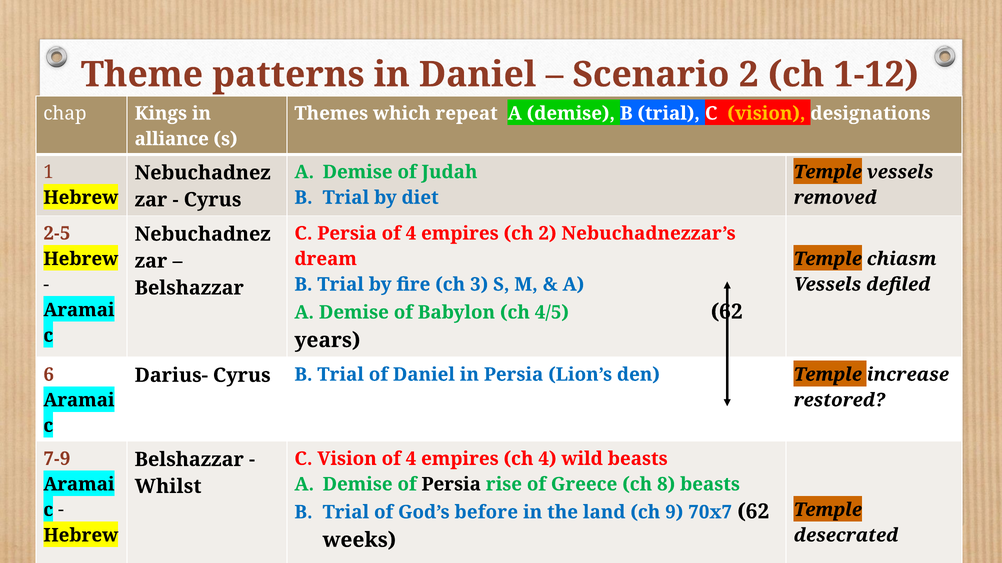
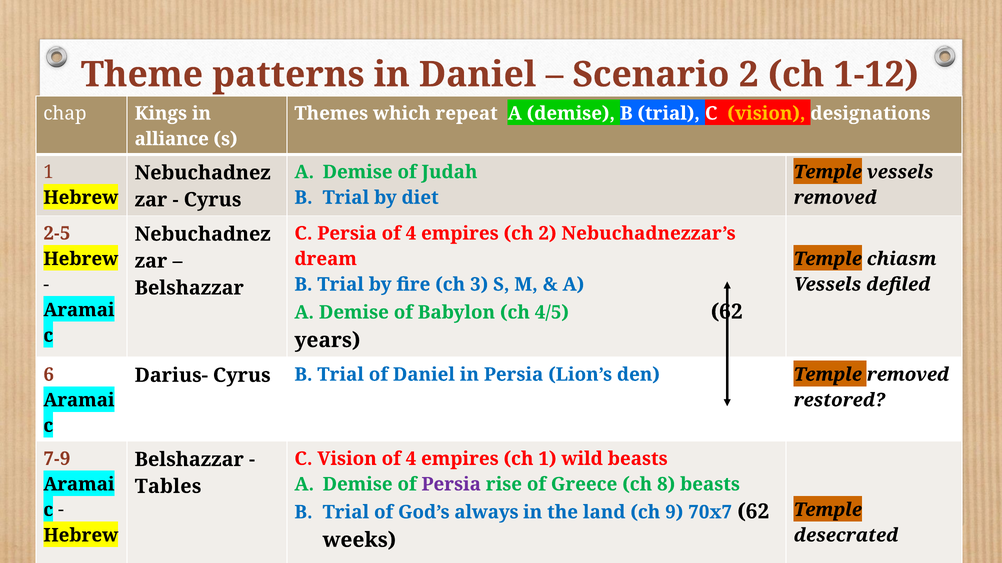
Temple increase: increase -> removed (908, 375)
ch 4: 4 -> 1 (547, 459)
Persia colour: black -> purple (451, 485)
Whilst: Whilst -> Tables (168, 487)
before: before -> always (486, 513)
